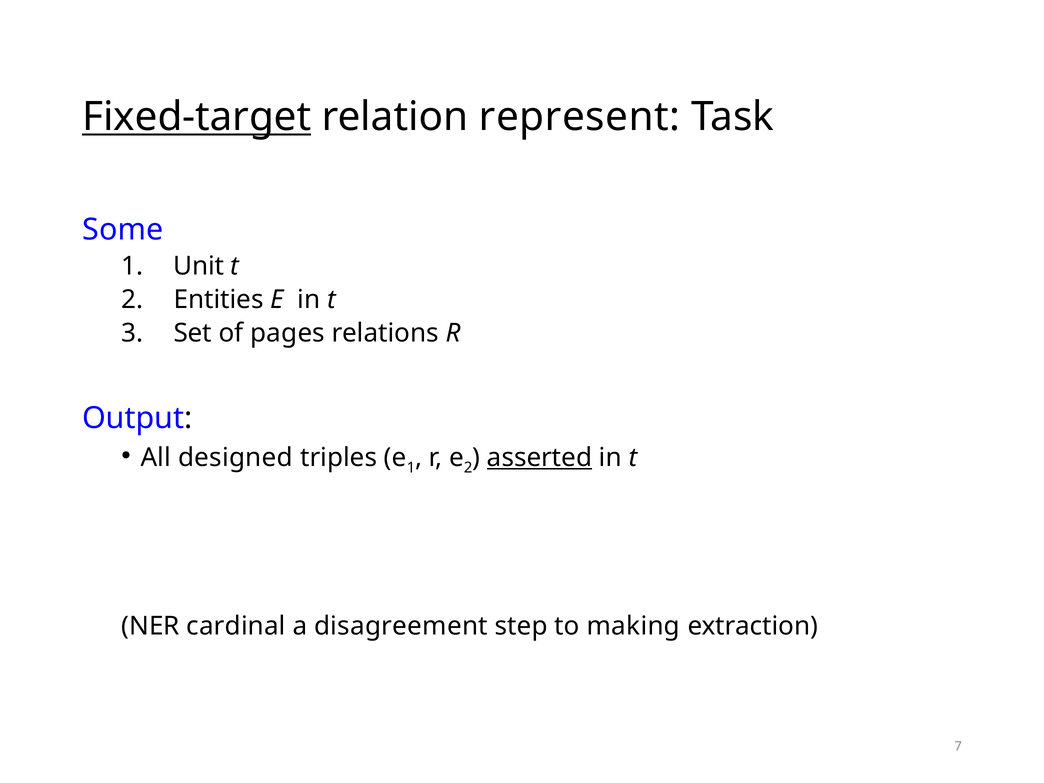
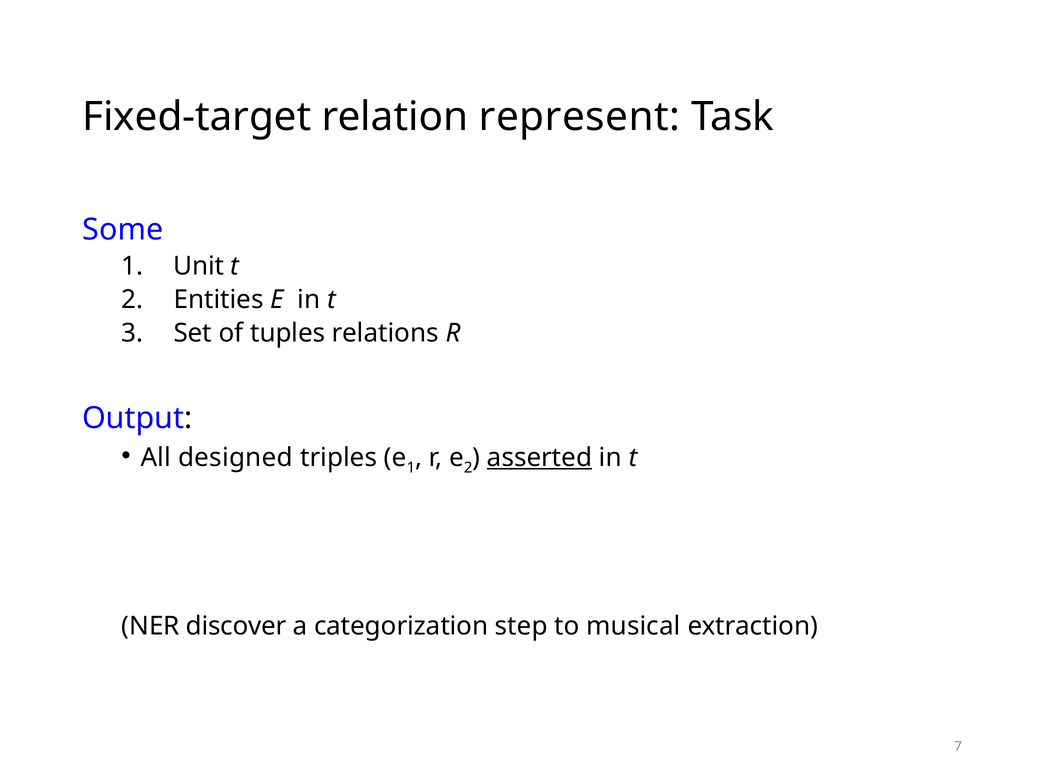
Fixed-target underline: present -> none (197, 117)
pages: pages -> tuples (288, 333)
cardinal: cardinal -> discover (236, 626)
disagreement: disagreement -> categorization (401, 626)
making: making -> musical (633, 626)
